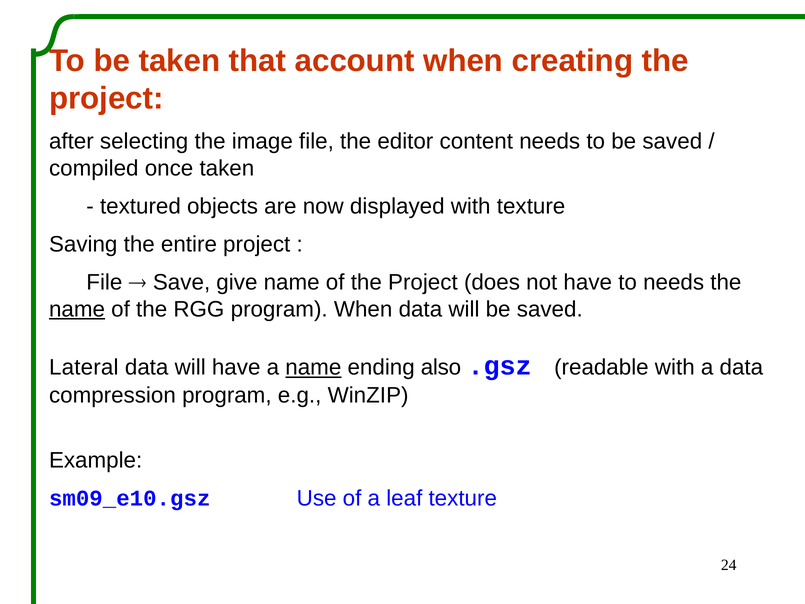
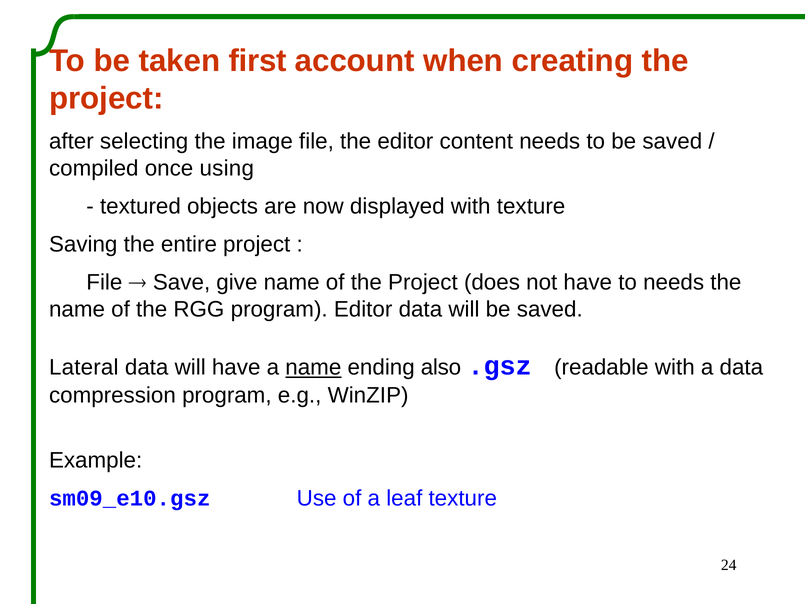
that: that -> first (258, 61)
once taken: taken -> using (227, 168)
name underline: present -> none (77, 309)
program When: When -> Editor (363, 309)
